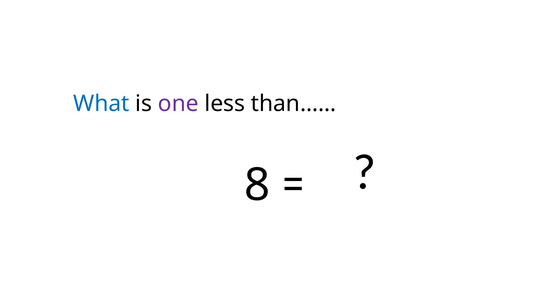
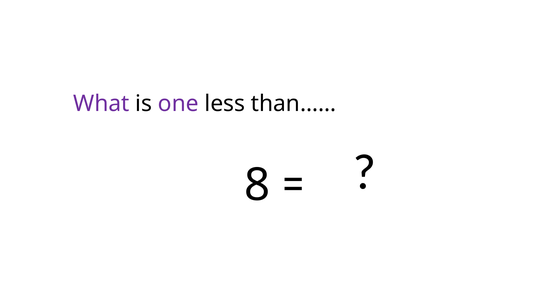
What colour: blue -> purple (101, 103)
